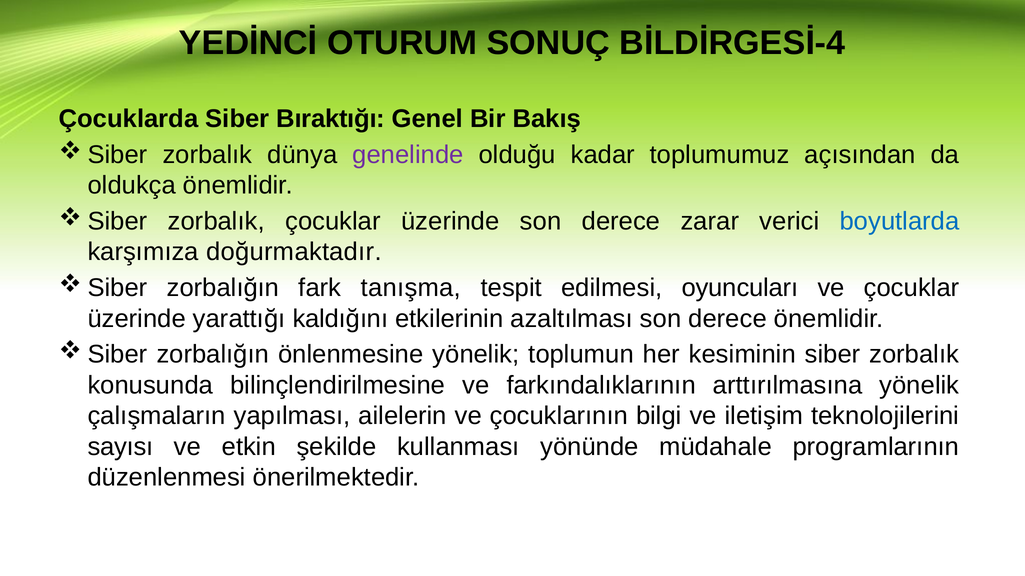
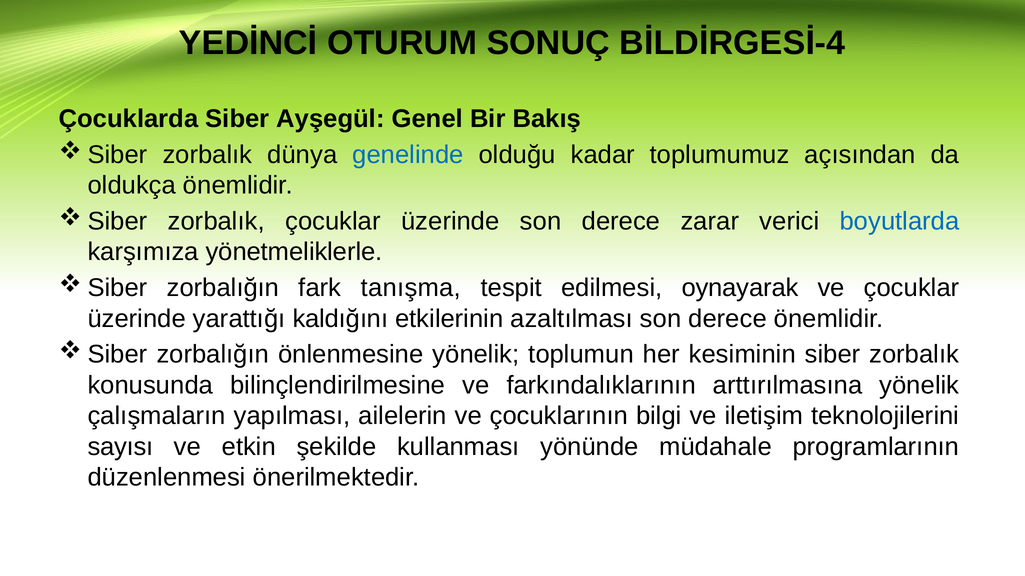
Bıraktığı: Bıraktığı -> Ayşegül (331, 119)
genelinde colour: purple -> blue (408, 155)
doğurmaktadır: doğurmaktadır -> yönetmeliklerle (294, 252)
oyuncuları: oyuncuları -> oynayarak (740, 288)
